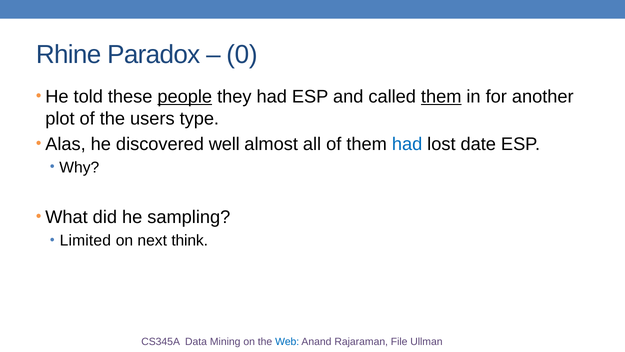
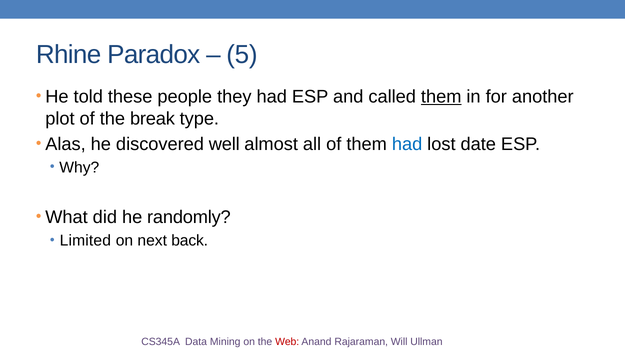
0: 0 -> 5 (242, 55)
people underline: present -> none (185, 97)
users: users -> break (152, 118)
sampling: sampling -> randomly (189, 217)
think: think -> back (190, 240)
Web colour: blue -> red (287, 341)
File: File -> Will (399, 341)
